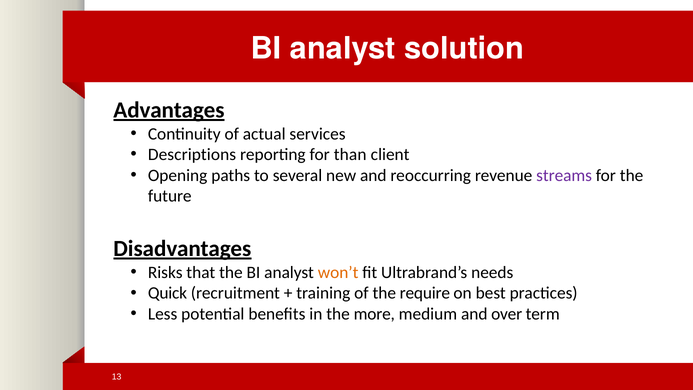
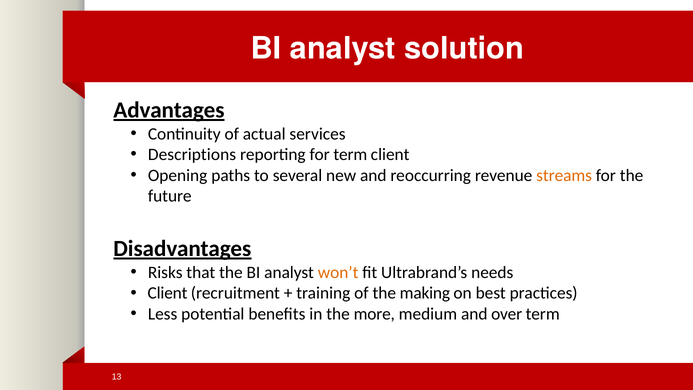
for than: than -> term (350, 155)
streams colour: purple -> orange (564, 175)
Quick: Quick -> Client (168, 293)
require: require -> making (425, 293)
